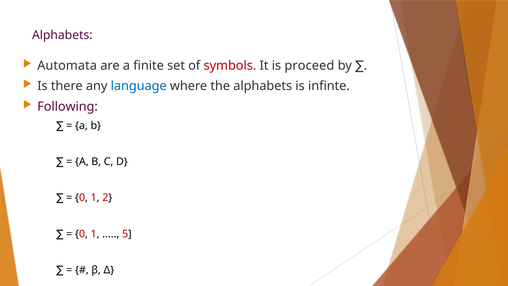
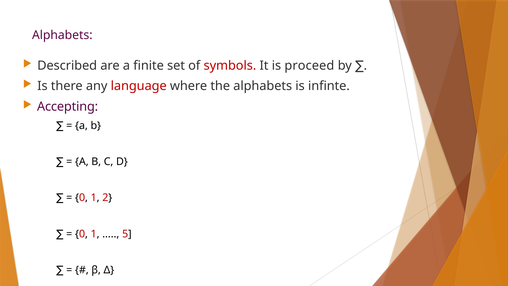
Automata: Automata -> Described (67, 65)
language colour: blue -> red (139, 86)
Following: Following -> Accepting (68, 107)
